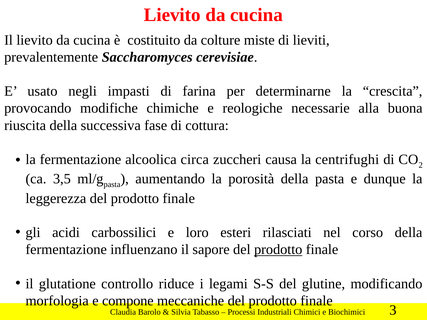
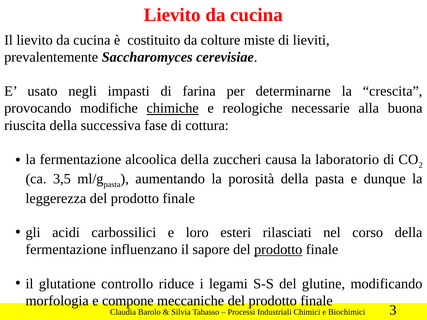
chimiche underline: none -> present (173, 108)
alcoolica circa: circa -> della (195, 160)
centrifughi: centrifughi -> laboratorio (347, 160)
